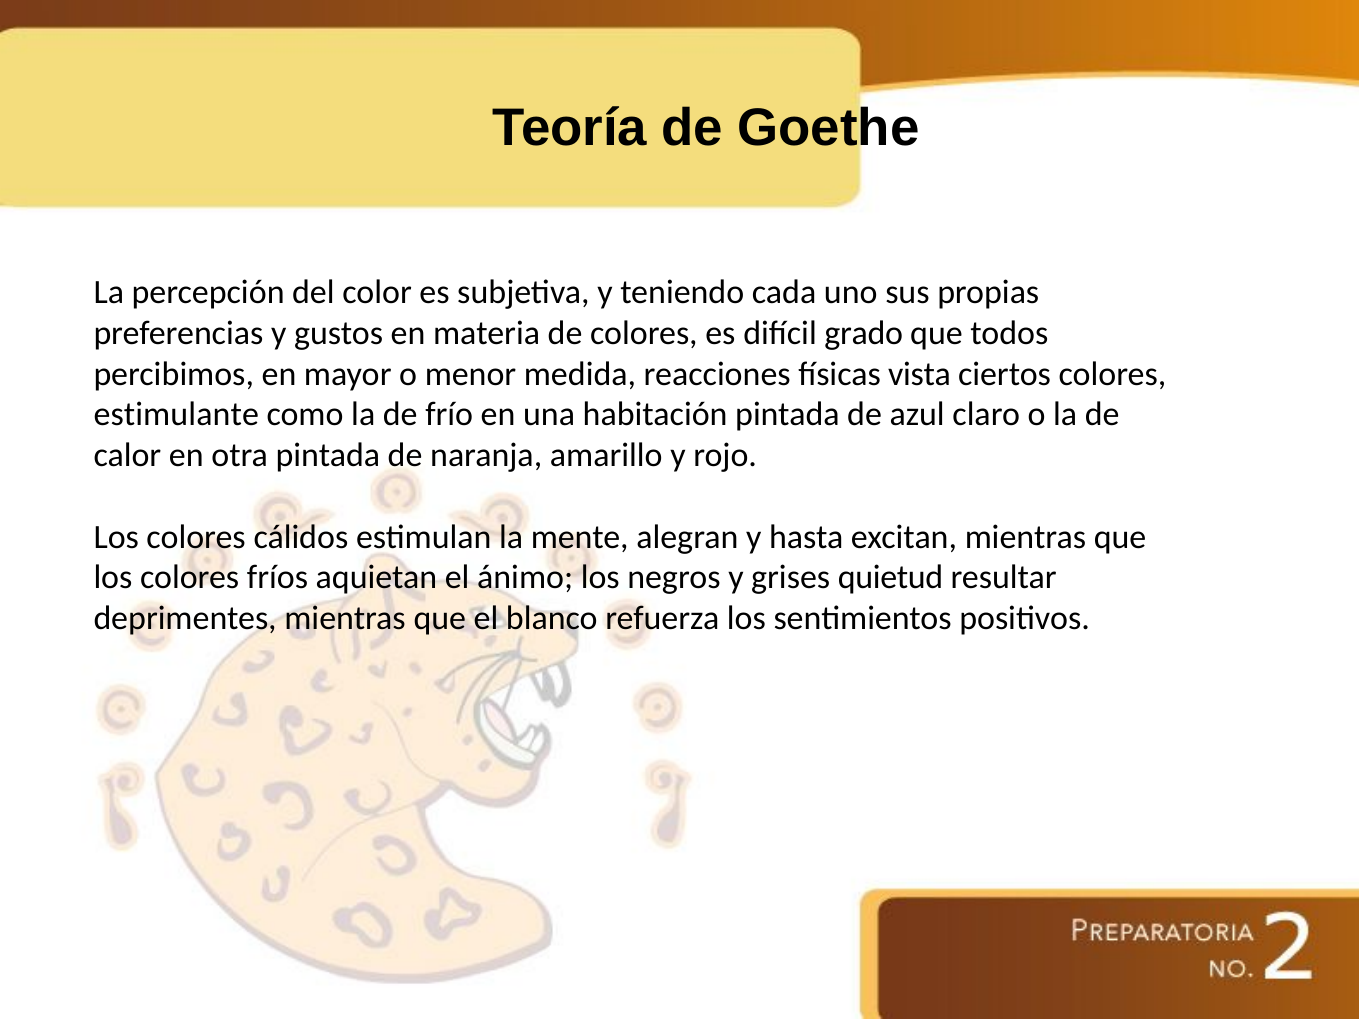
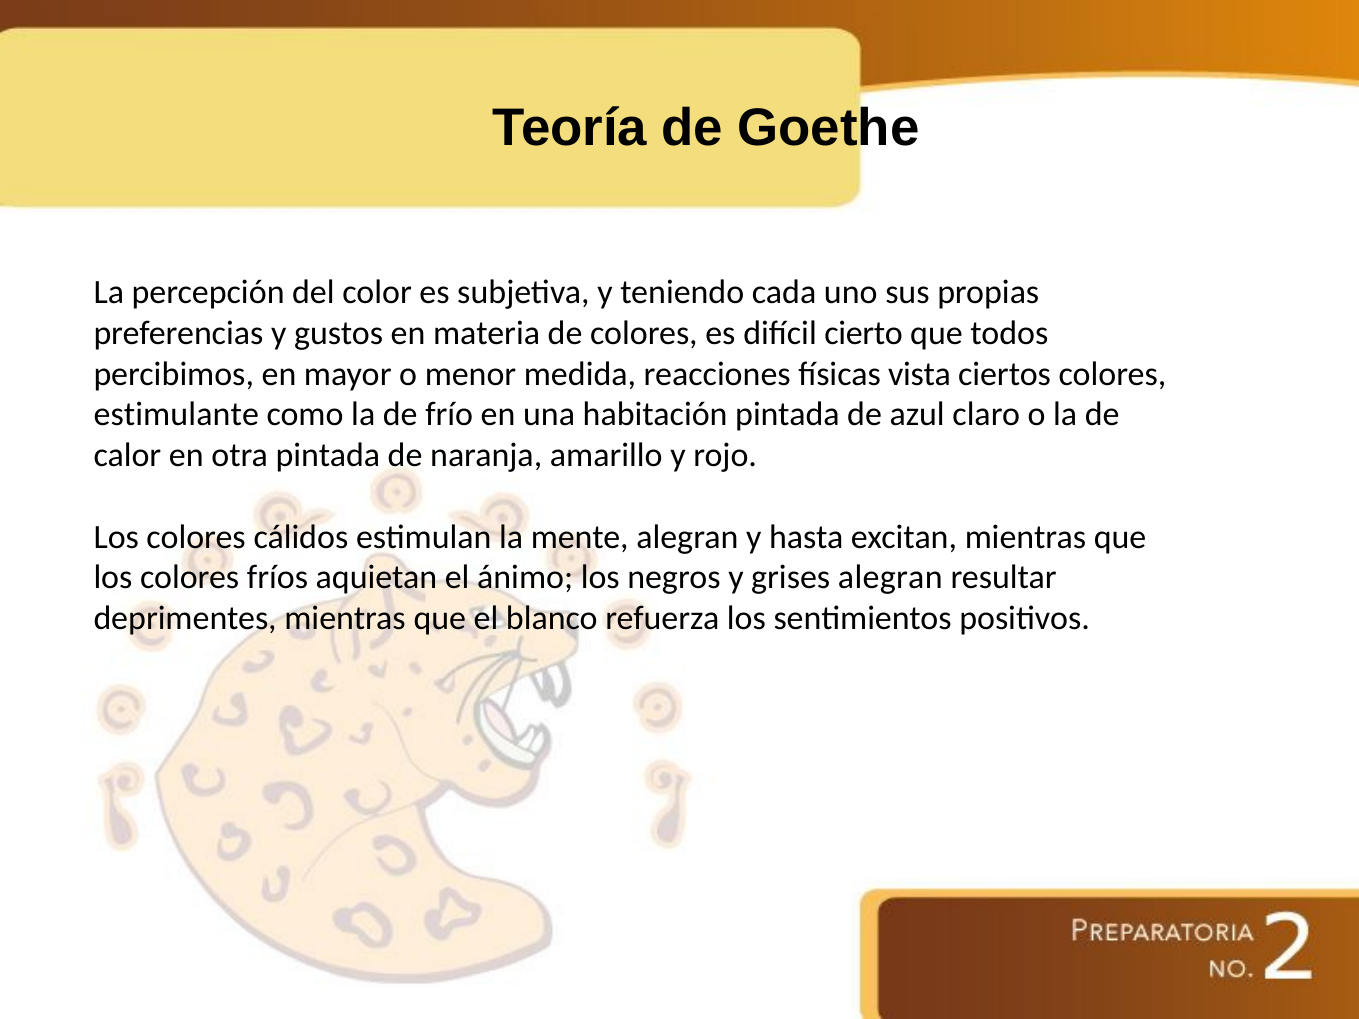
grado: grado -> cierto (864, 333)
grises quietud: quietud -> alegran (890, 578)
